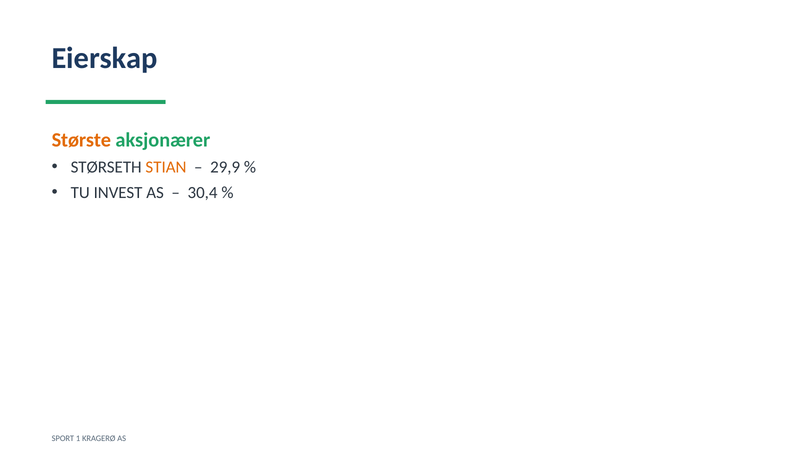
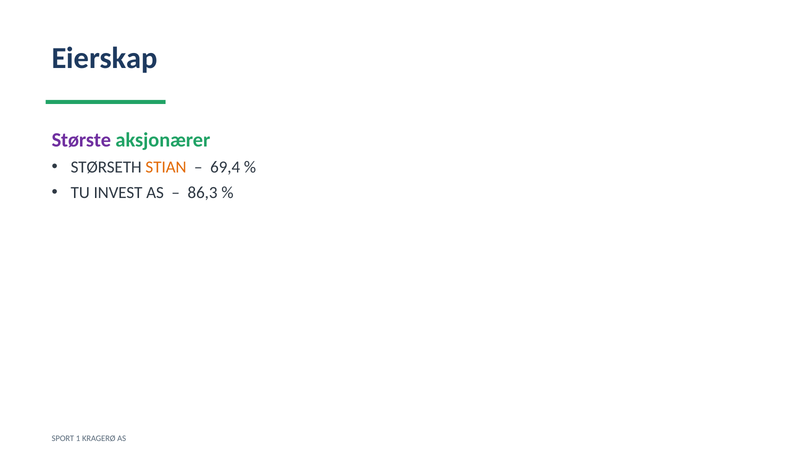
Største colour: orange -> purple (81, 140)
29,9: 29,9 -> 69,4 (225, 167)
30,4: 30,4 -> 86,3 (203, 192)
